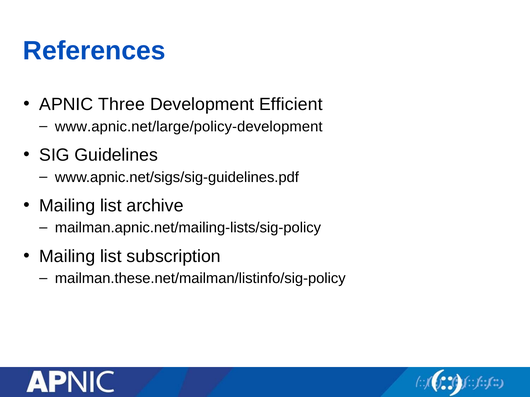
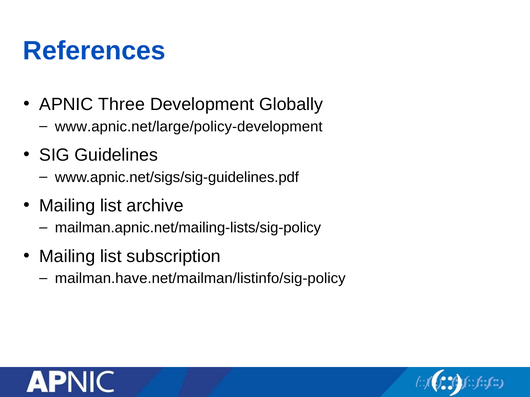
Efficient: Efficient -> Globally (291, 105)
mailman.these.net/mailman/listinfo/sig-policy: mailman.these.net/mailman/listinfo/sig-policy -> mailman.have.net/mailman/listinfo/sig-policy (200, 279)
